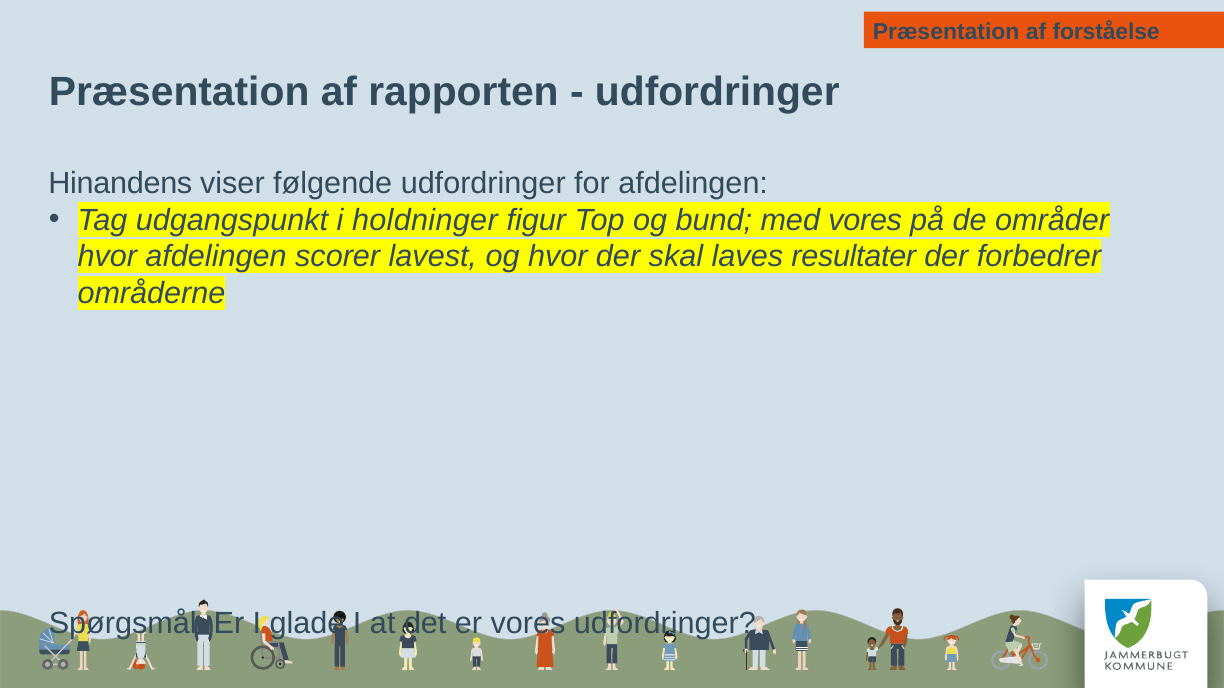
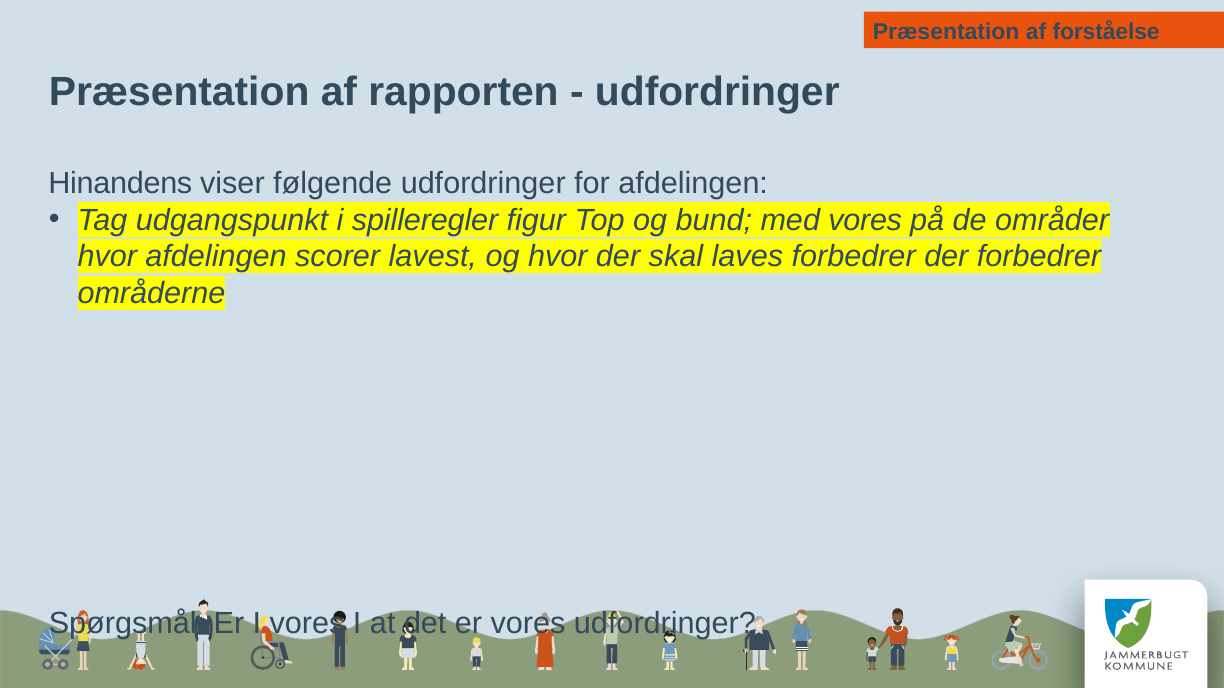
holdninger: holdninger -> spilleregler (425, 220)
laves resultater: resultater -> forbedrer (854, 257)
I glade: glade -> vores (307, 624)
